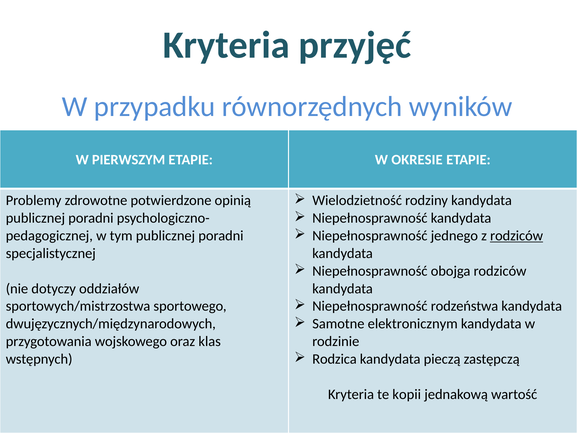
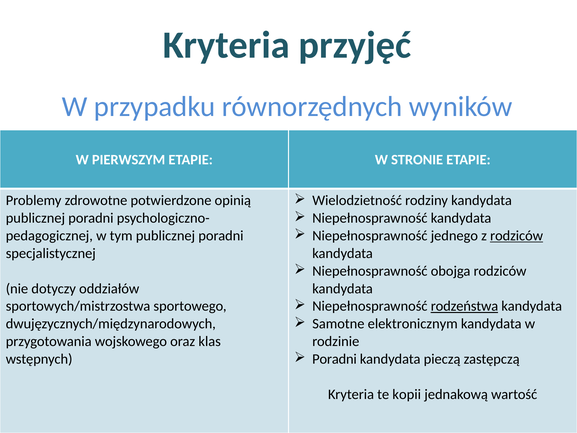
OKRESIE: OKRESIE -> STRONIE (417, 160)
rodzeństwa underline: none -> present (465, 306)
Rodzica: Rodzica -> Poradni (335, 359)
